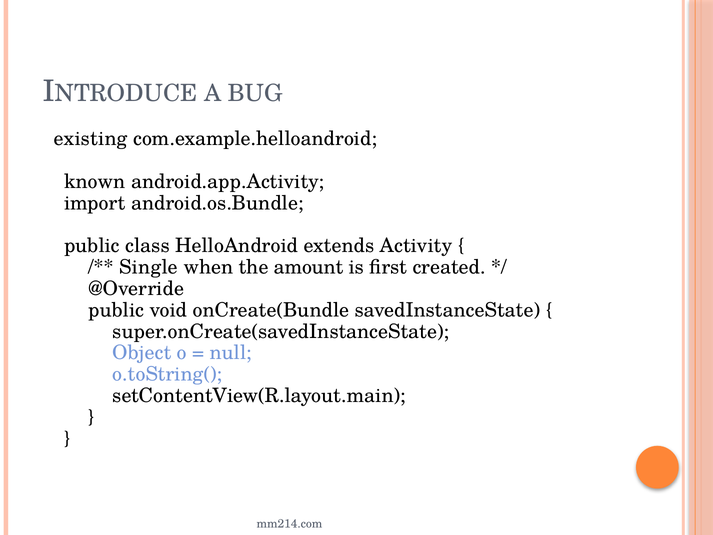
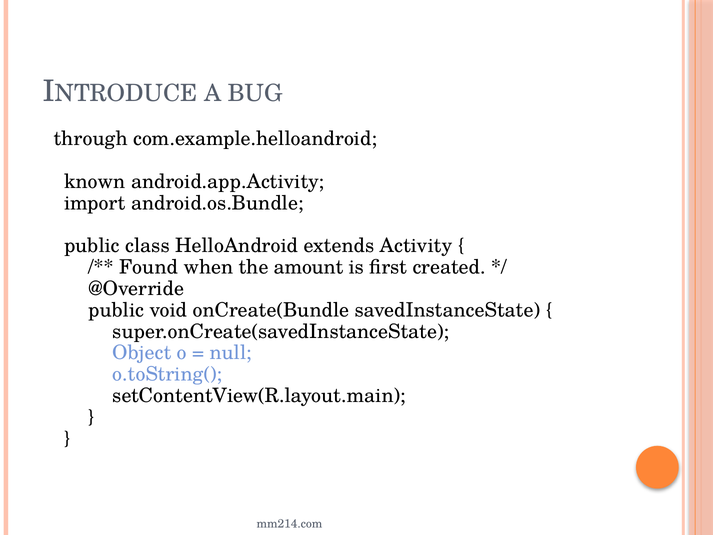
existing: existing -> through (91, 139)
Single: Single -> Found (149, 267)
